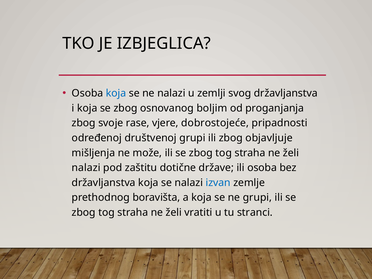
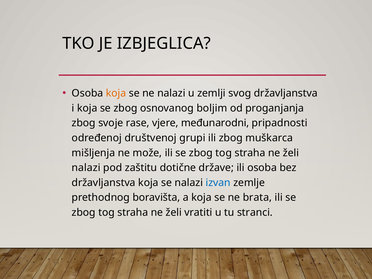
koja colour: blue -> orange (116, 93)
dobrostojeće: dobrostojeće -> međunarodni (215, 123)
objavljuje: objavljuje -> muškarca (269, 138)
ne grupi: grupi -> brata (257, 198)
